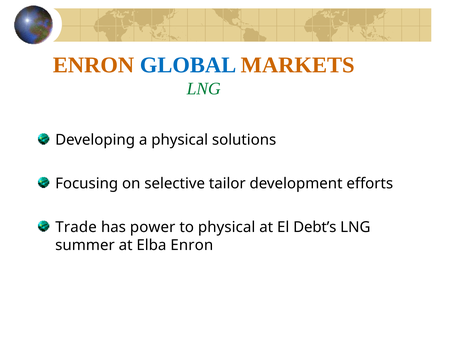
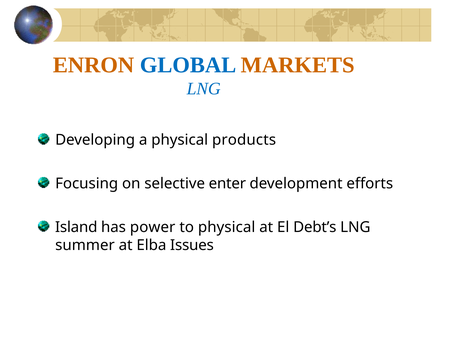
LNG colour: green -> blue (204, 89)
solutions: solutions -> products (244, 140)
tailor: tailor -> enter (227, 184)
Trade: Trade -> Island (76, 227)
Elba Enron: Enron -> Issues (192, 245)
